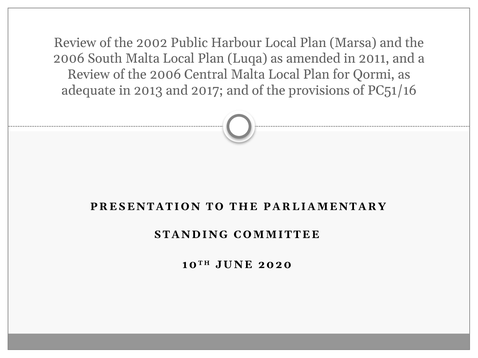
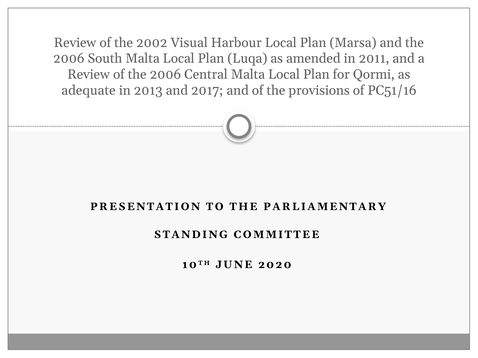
Public: Public -> Visual (189, 43)
